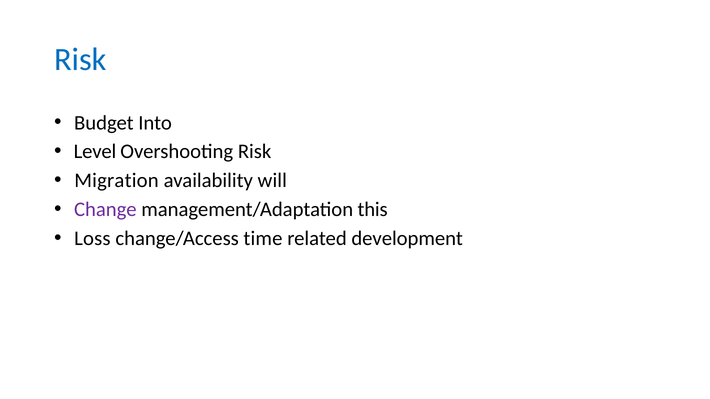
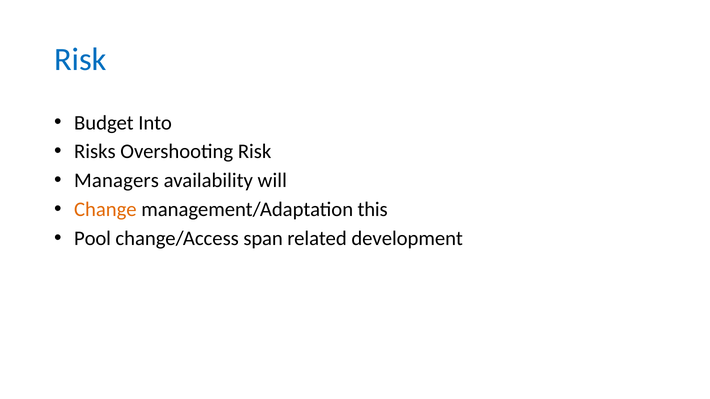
Level: Level -> Risks (95, 152)
Migration: Migration -> Managers (117, 181)
Change colour: purple -> orange (105, 210)
Loss: Loss -> Pool (93, 239)
time: time -> span (263, 239)
